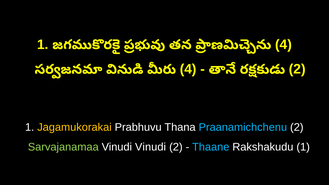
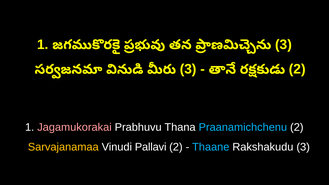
4: 4 -> 3 (283, 45)
4: 4 -> 3 (188, 69)
Jagamukorakai colour: yellow -> pink (74, 127)
Sarvajanamaa colour: light green -> yellow (63, 147)
Vinudi Vinudi: Vinudi -> Pallavi (151, 147)
Rakshakudu 1: 1 -> 3 (303, 147)
